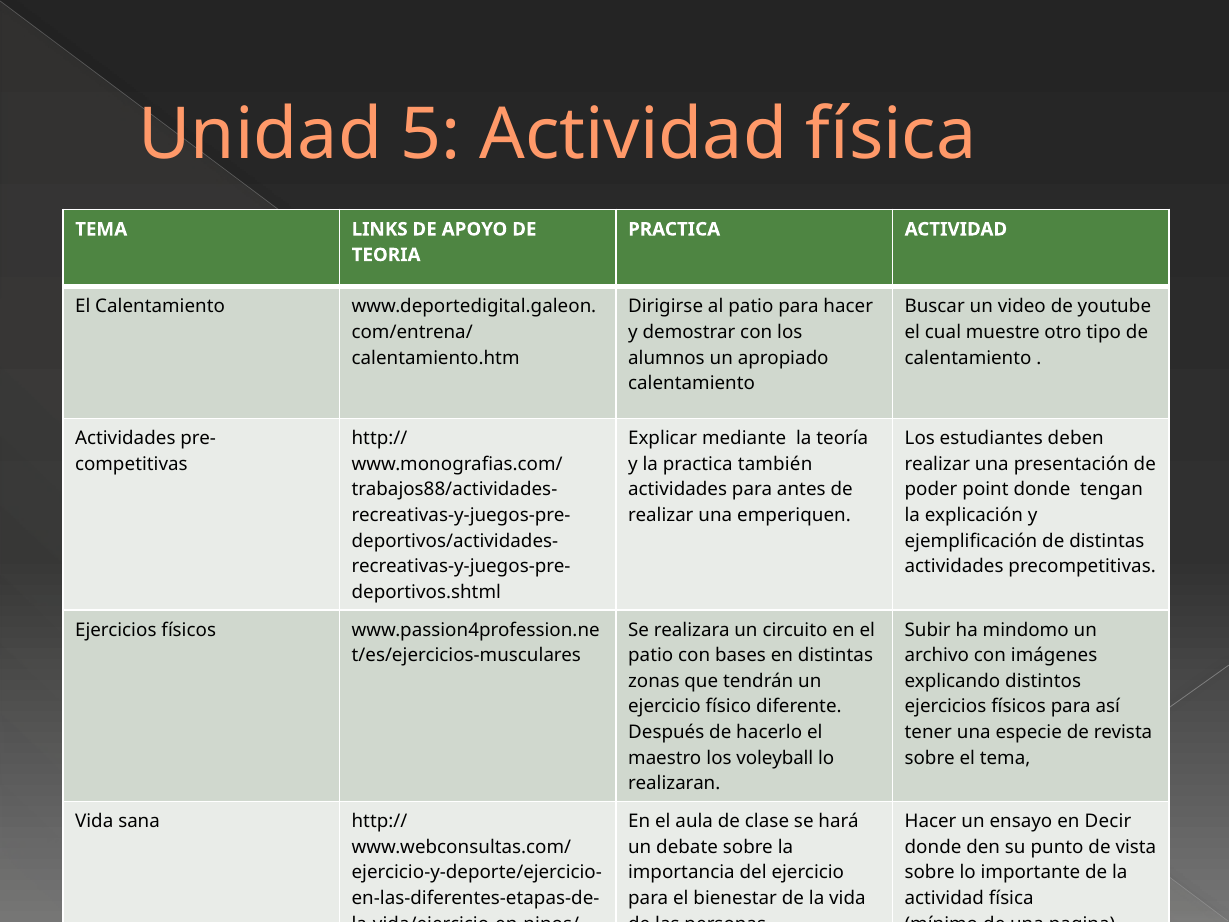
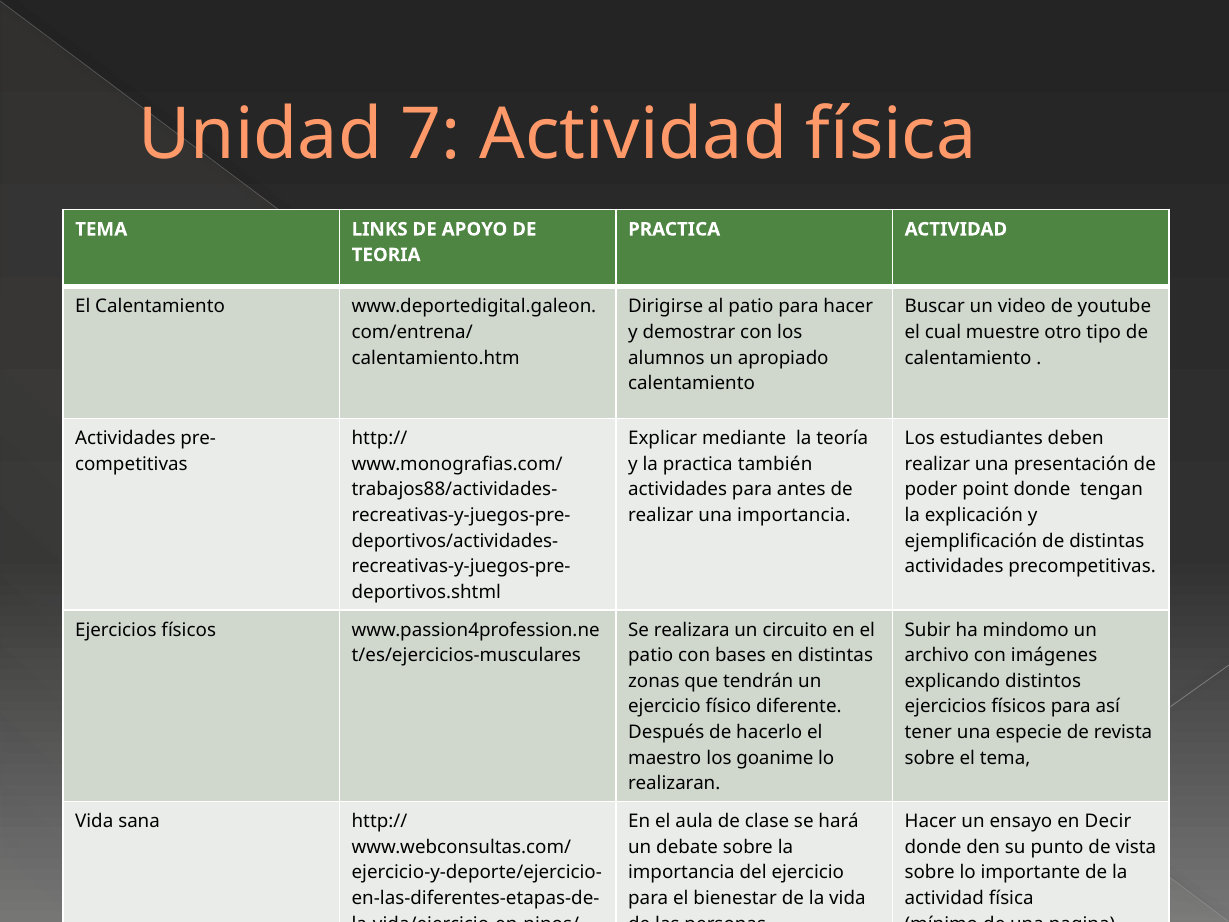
5: 5 -> 7 (431, 135)
una emperiquen: emperiquen -> importancia (794, 515)
voleyball: voleyball -> goanime (775, 758)
